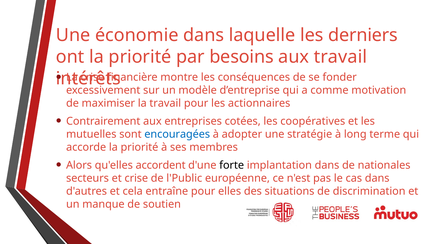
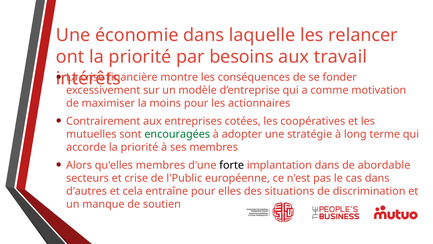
derniers: derniers -> relancer (363, 35)
la travail: travail -> moins (165, 103)
encouragées colour: blue -> green (177, 134)
qu'elles accordent: accordent -> membres (161, 165)
nationales: nationales -> abordable (384, 165)
